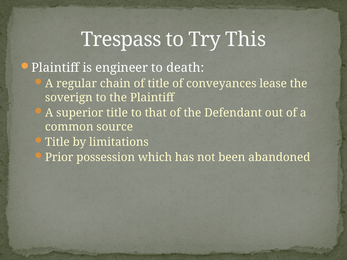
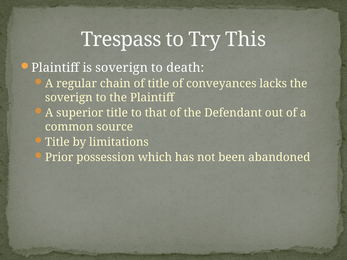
is engineer: engineer -> soverign (122, 68)
lease: lease -> lacks (273, 84)
